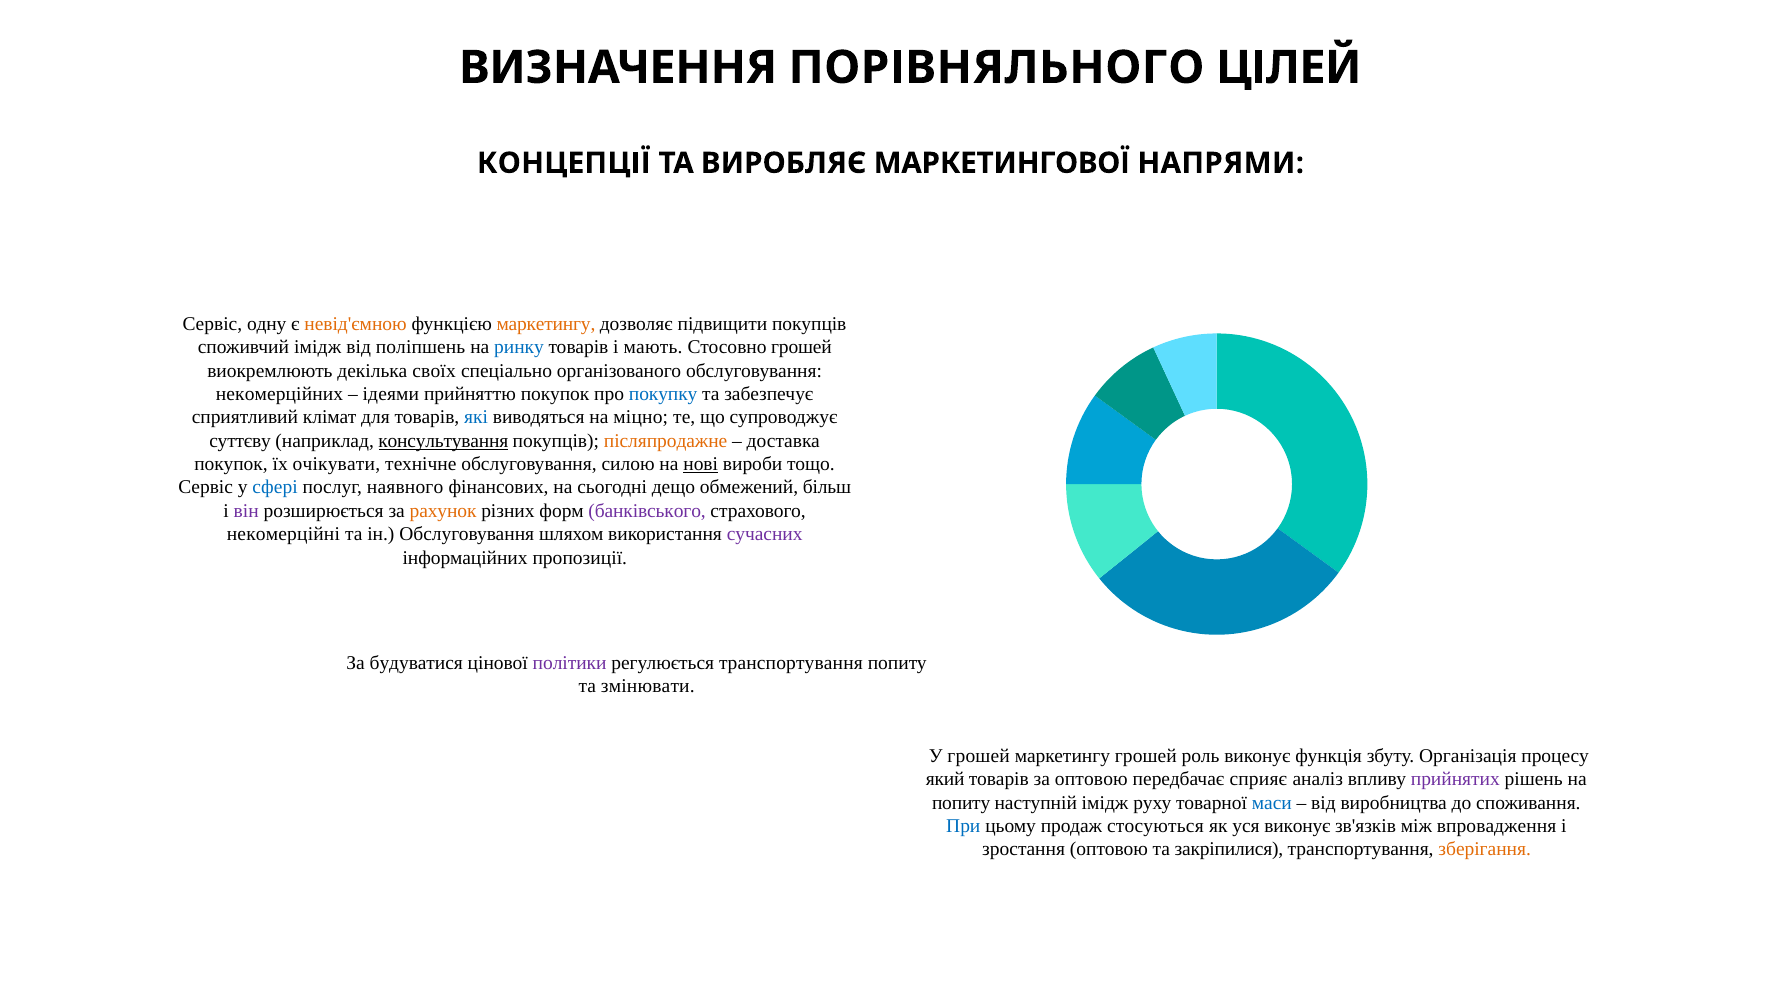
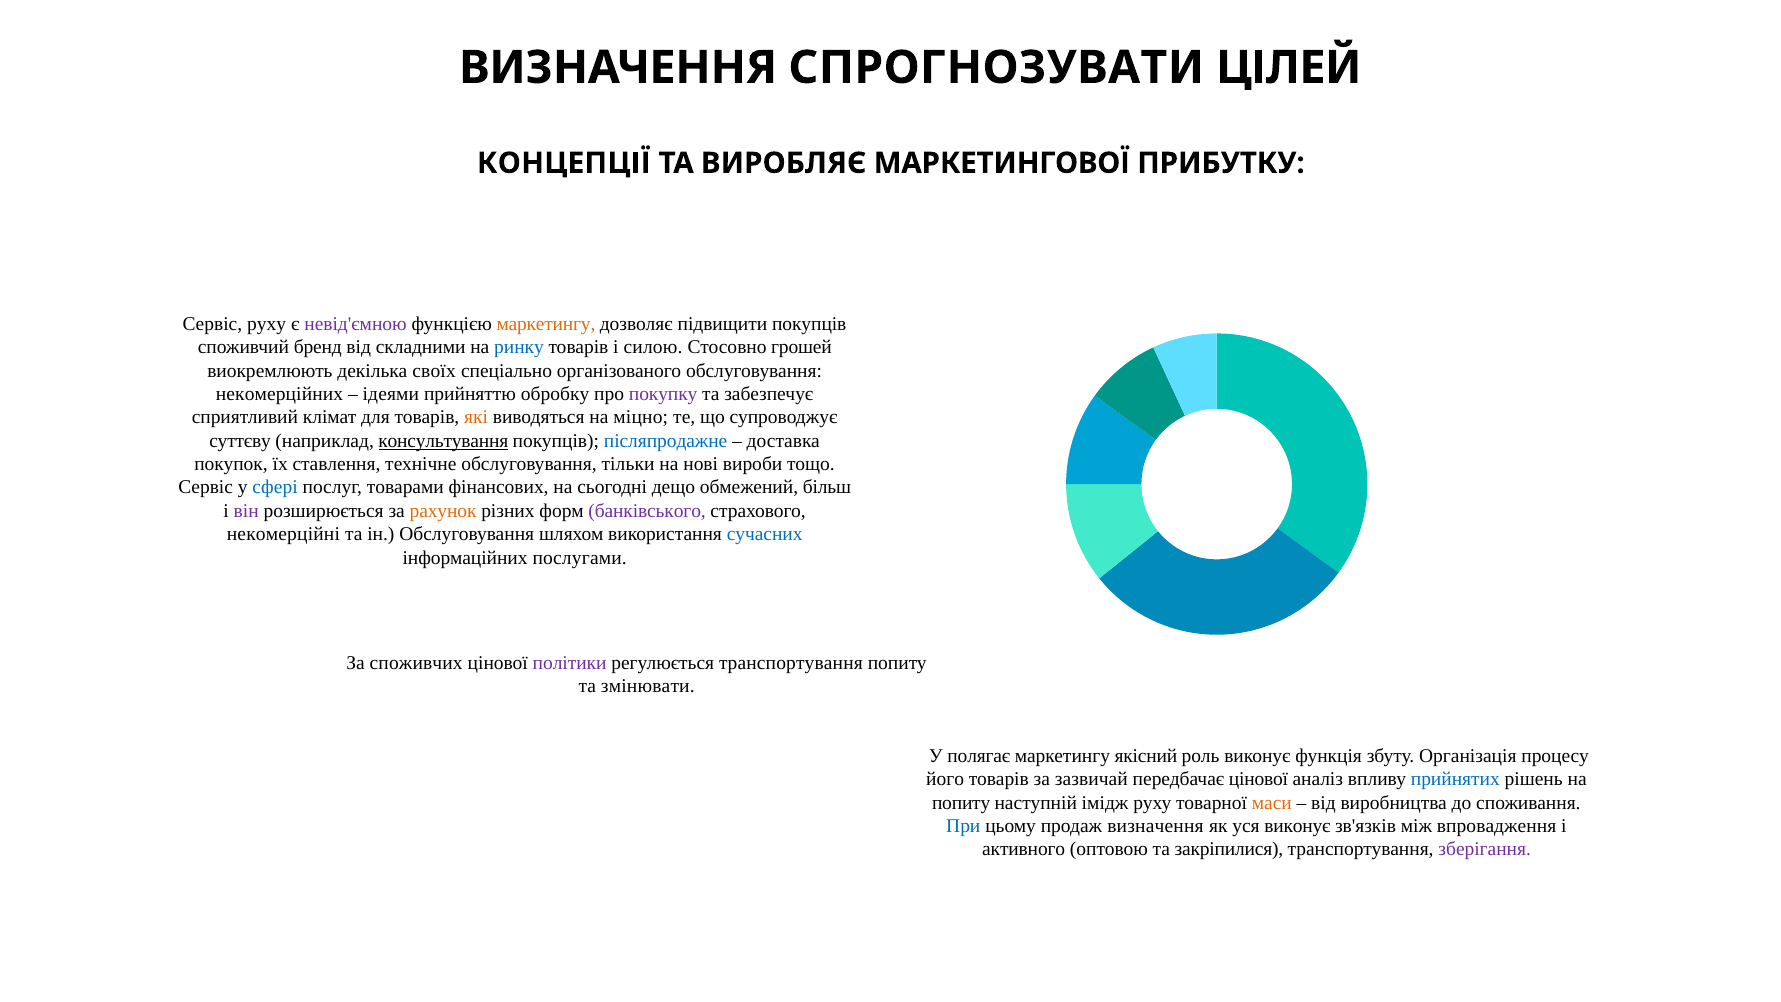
ПОРІВНЯЛЬНОГО: ПОРІВНЯЛЬНОГО -> СПРОГНОЗУВАТИ (996, 68)
НАПРЯМИ: НАПРЯМИ -> ПРИБУТКУ (1221, 163)
Сервіс одну: одну -> руху (267, 324)
невід'ємною colour: orange -> purple (356, 324)
споживчий імідж: імідж -> бренд (318, 347)
поліпшень: поліпшень -> складними (421, 347)
мають: мають -> силою (653, 347)
прийняттю покупок: покупок -> обробку (555, 394)
покупку colour: blue -> purple (663, 394)
які colour: blue -> orange (476, 417)
післяпродажне colour: orange -> blue (666, 441)
очікувати: очікувати -> ставлення (337, 464)
силою: силою -> тільки (628, 464)
нові underline: present -> none (701, 464)
наявного: наявного -> товарами (405, 487)
сучасних colour: purple -> blue (765, 534)
пропозиції: пропозиції -> послугами (580, 558)
будуватися: будуватися -> споживчих (416, 663)
У грошей: грошей -> полягає (979, 756)
маркетингу грошей: грошей -> якісний (1146, 756)
який: який -> його (945, 779)
за оптовою: оптовою -> зазвичай (1091, 779)
передбачає сприяє: сприяє -> цінової (1258, 779)
прийнятих colour: purple -> blue (1455, 779)
маси colour: blue -> orange (1272, 803)
продаж стосуються: стосуються -> визначення (1155, 826)
зростання: зростання -> активного (1024, 849)
зберігання colour: orange -> purple (1485, 849)
